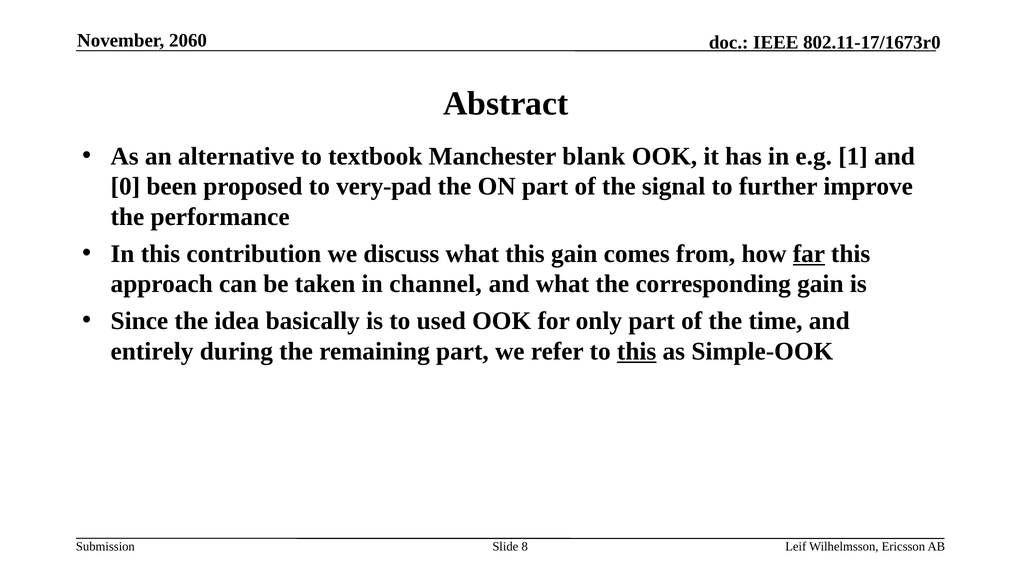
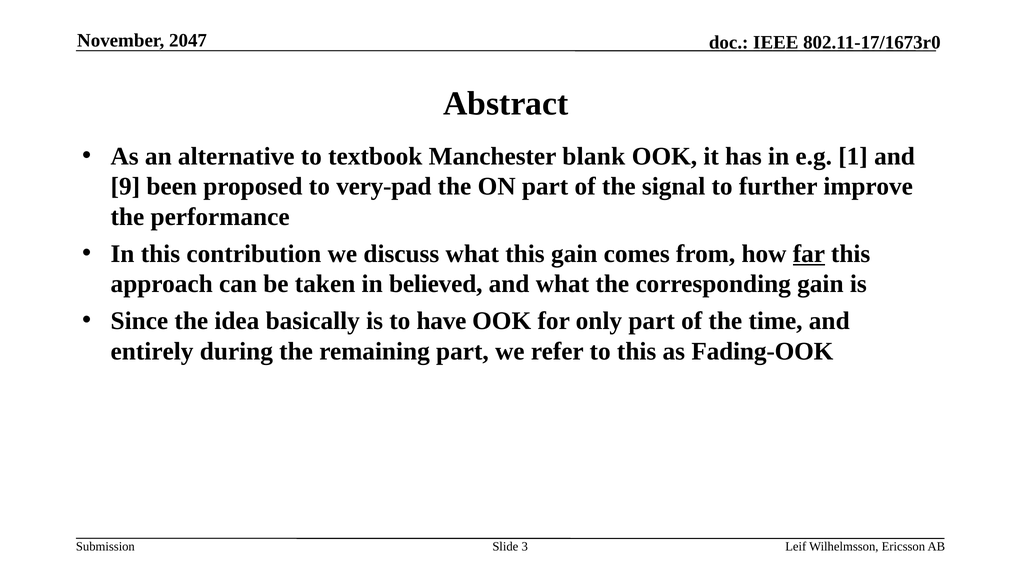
2060: 2060 -> 2047 (188, 40)
0: 0 -> 9 (125, 186)
channel: channel -> believed (436, 284)
used: used -> have (441, 320)
this underline: present -> none (637, 351)
Simple-OOK: Simple-OOK -> Fading-OOK (762, 351)
8: 8 -> 3 (525, 546)
